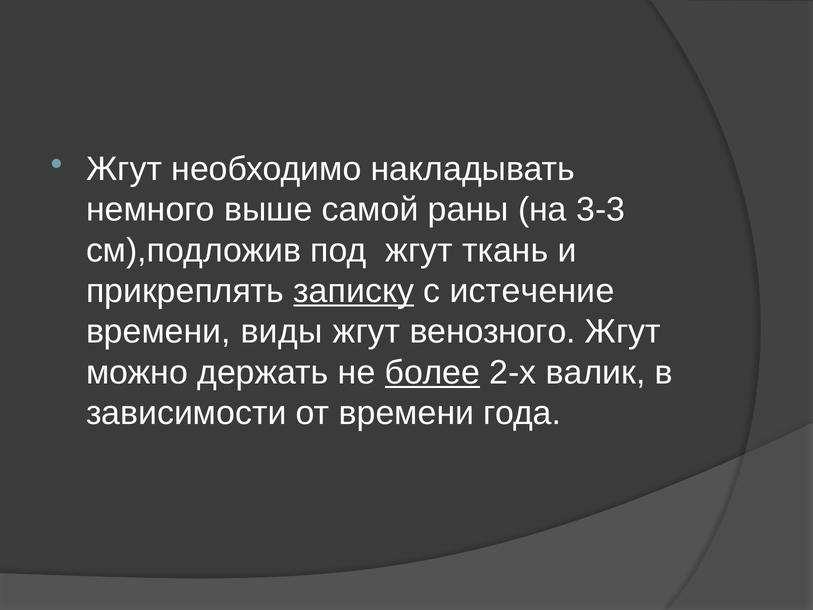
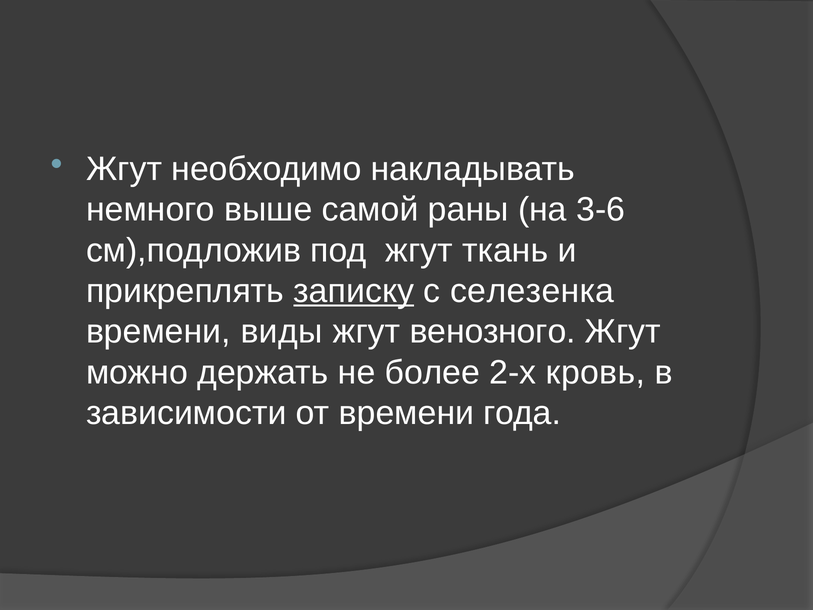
3-3: 3-3 -> 3-6 (601, 210)
истечение: истечение -> селезенка (532, 291)
более underline: present -> none (432, 372)
валик: валик -> кровь (595, 372)
